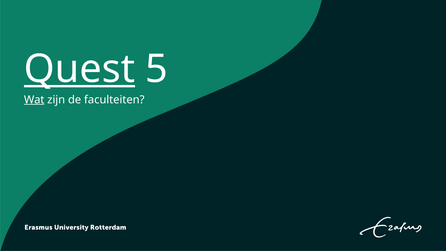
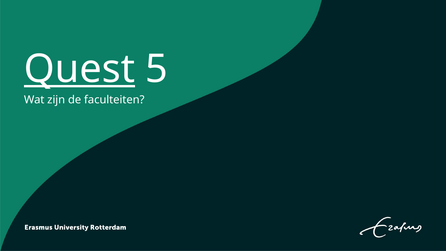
Wat underline: present -> none (34, 100)
